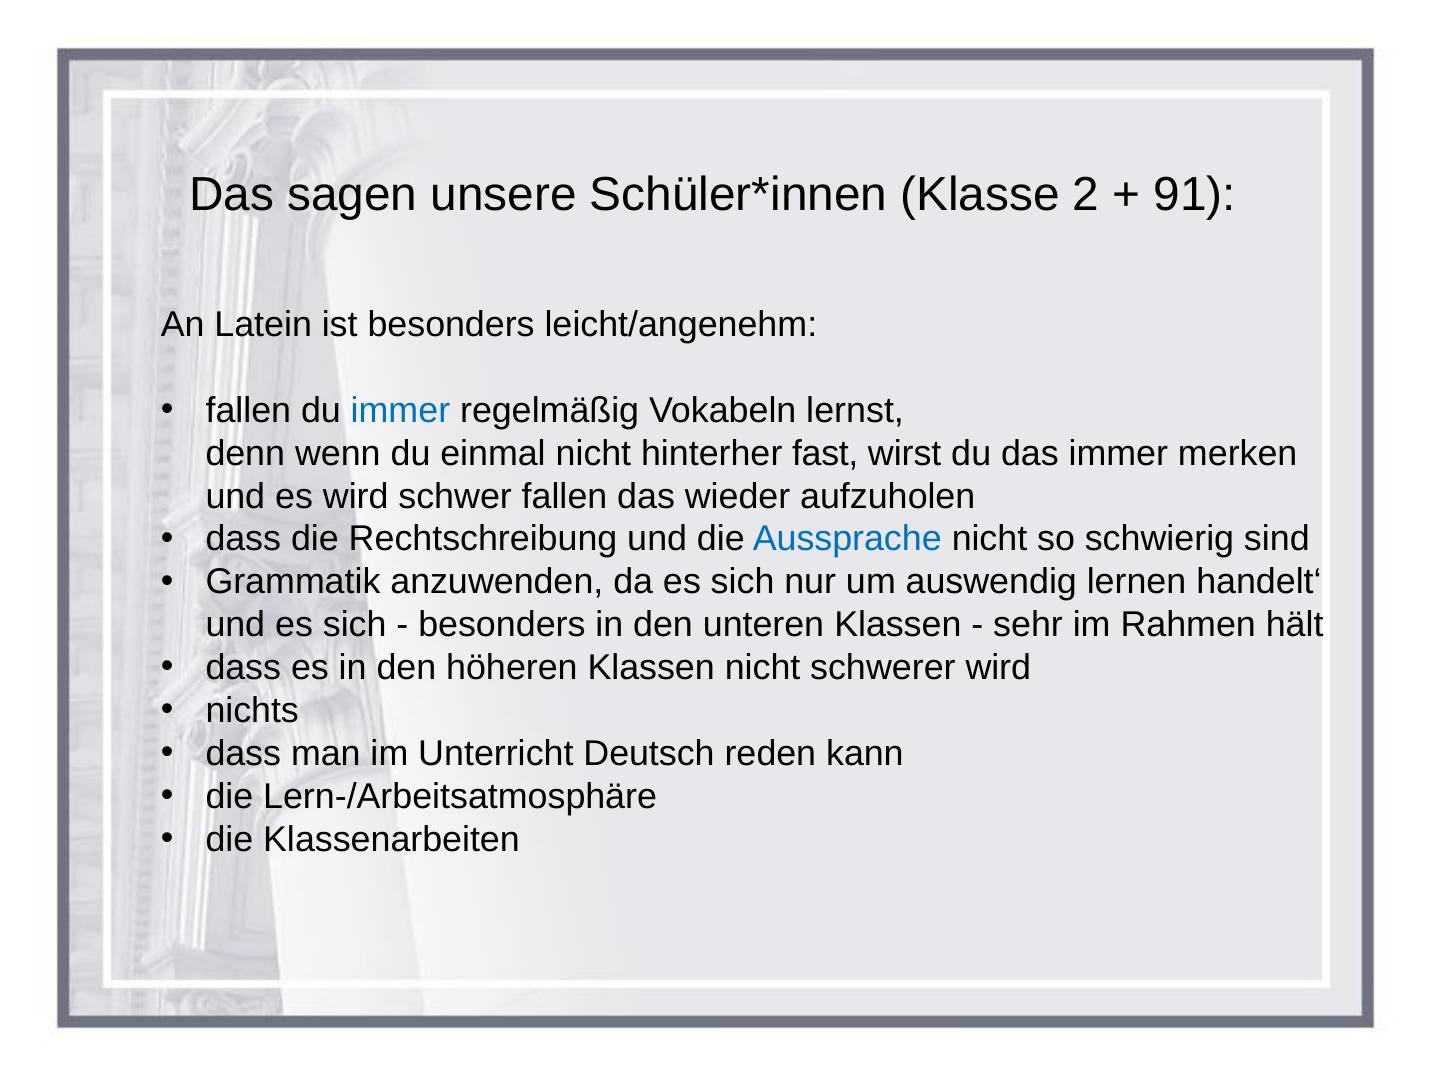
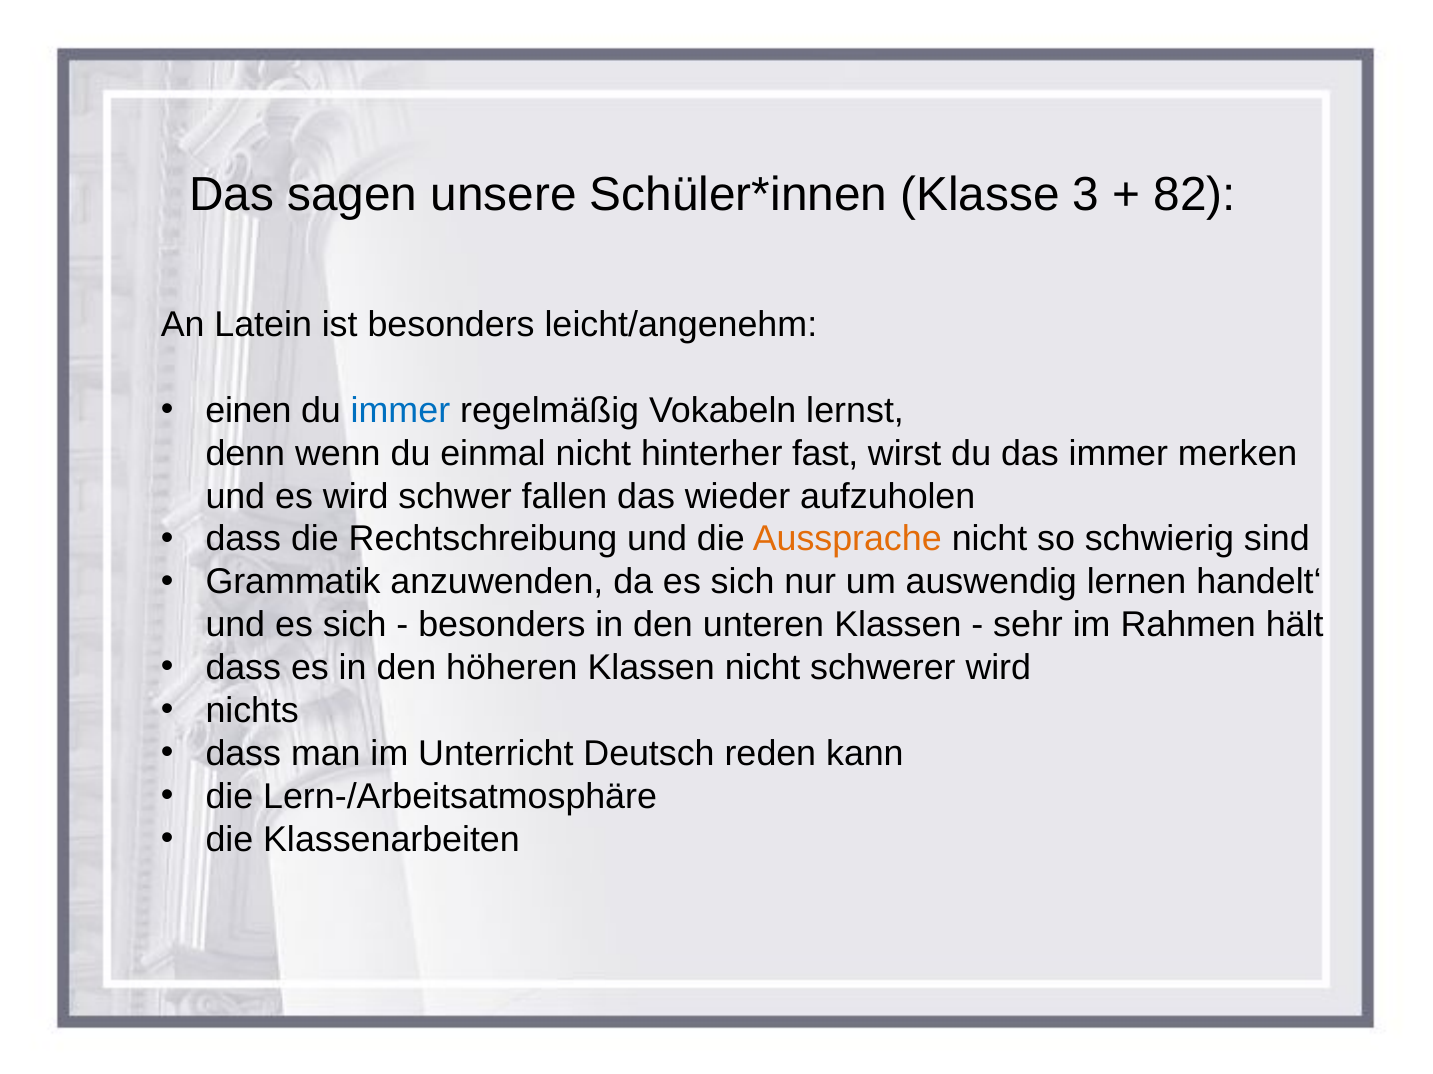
2: 2 -> 3 (1086, 194)
91: 91 -> 82 (1195, 194)
fallen: fallen -> einen (249, 411)
Aussprache colour: blue -> orange (847, 540)
